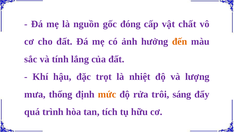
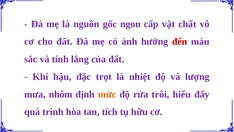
đóng: đóng -> ngon (130, 24)
đến colour: orange -> red (180, 41)
thống: thống -> nhôm (61, 94)
sáng: sáng -> hiểu (182, 94)
